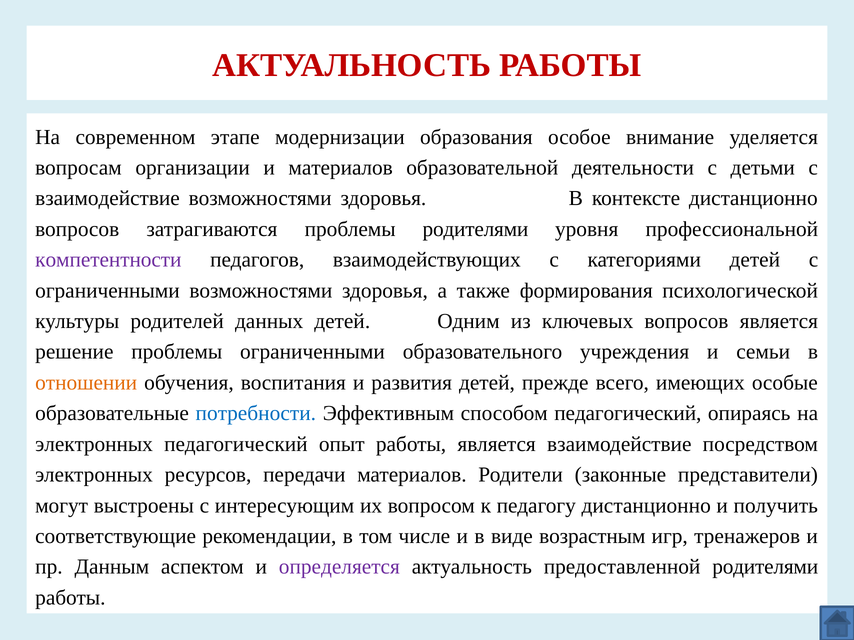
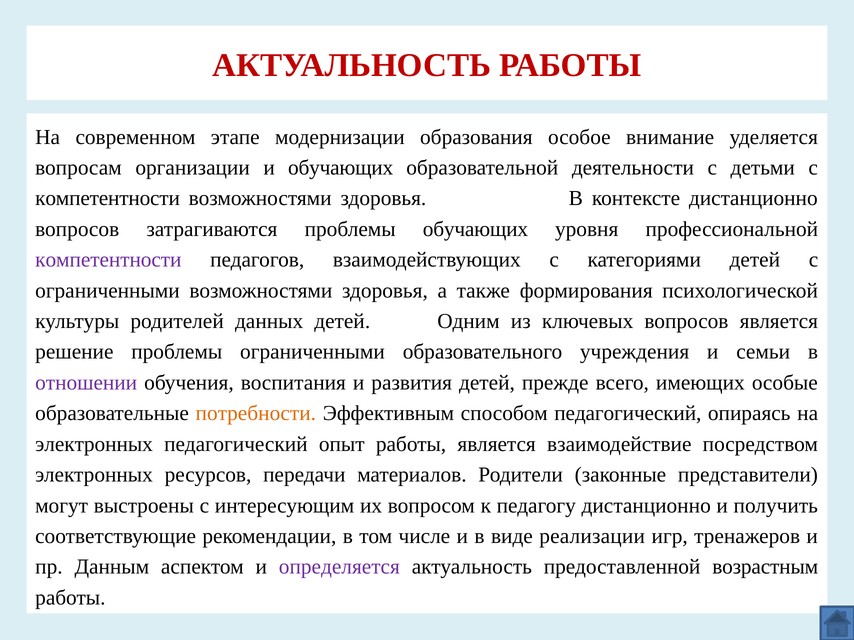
и материалов: материалов -> обучающих (341, 168)
взаимодействие: взаимодействие -> компетентности (108, 199)
проблемы родителями: родителями -> обучающих (475, 229)
отношении colour: orange -> purple (86, 383)
потребности colour: blue -> orange (256, 414)
возрастным: возрастным -> реализации (592, 537)
предоставленной родителями: родителями -> возрастным (765, 567)
